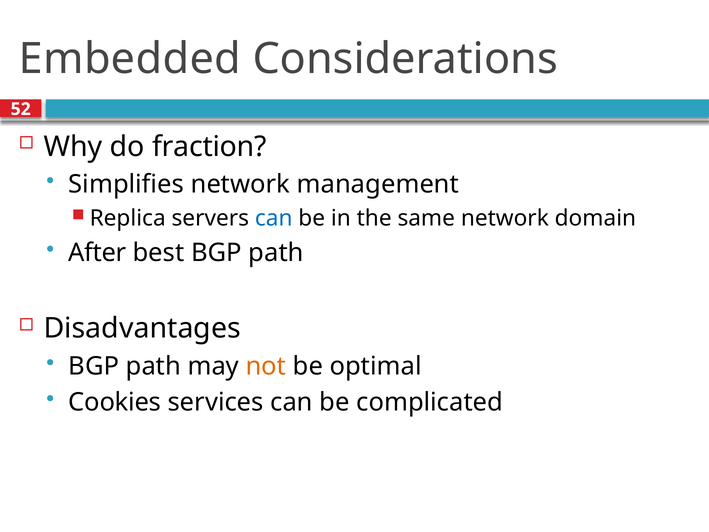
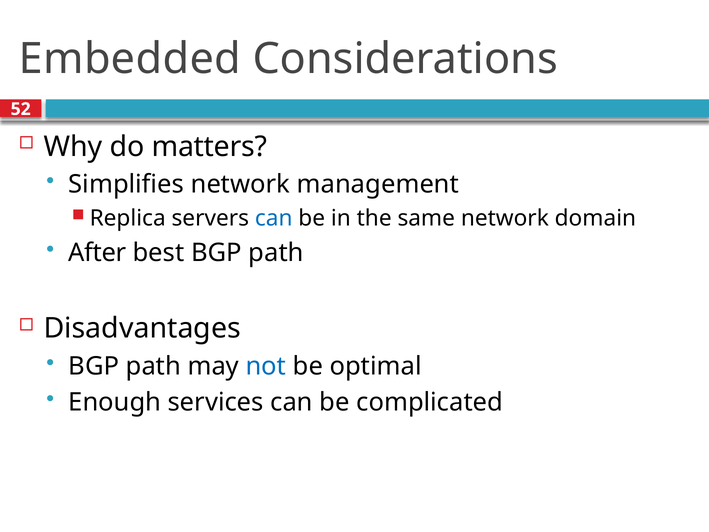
fraction: fraction -> matters (209, 147)
not colour: orange -> blue (266, 366)
Cookies: Cookies -> Enough (115, 402)
